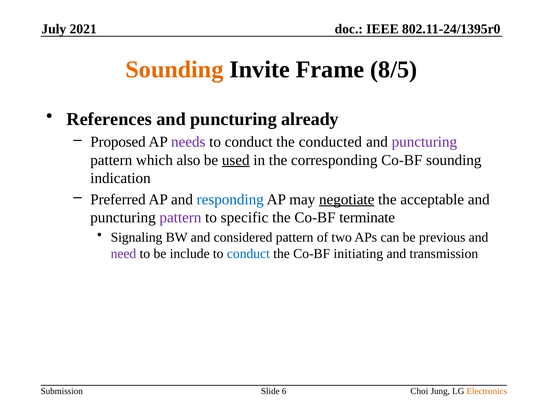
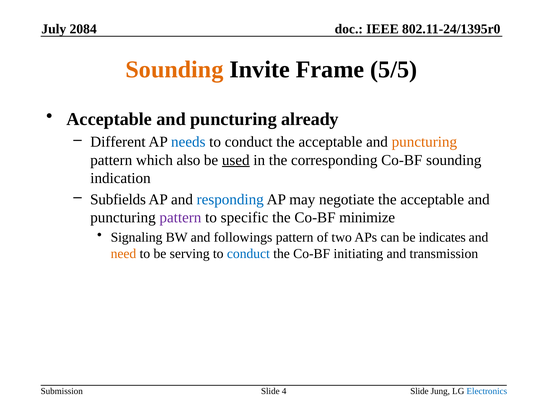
2021: 2021 -> 2084 (83, 29)
8/5: 8/5 -> 5/5 (394, 70)
References: References -> Acceptable (109, 119)
Proposed: Proposed -> Different (118, 142)
needs colour: purple -> blue (188, 142)
conducted: conducted -> acceptable (330, 142)
puncturing colour: purple -> orange (424, 142)
Preferred: Preferred -> Subfields (118, 199)
negotiate underline: present -> none (347, 199)
terminate: terminate -> minimize (367, 217)
considered: considered -> followings (243, 237)
previous: previous -> indicates (442, 237)
need colour: purple -> orange (123, 253)
include: include -> serving (190, 253)
6: 6 -> 4 (284, 391)
Choi: Choi -> Slide (419, 391)
Electronics colour: orange -> blue (487, 391)
